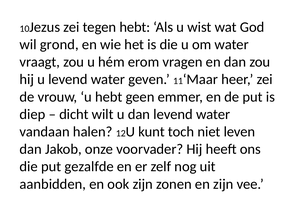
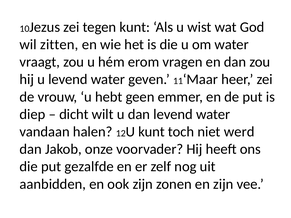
tegen hebt: hebt -> kunt (135, 27)
grond: grond -> zitten (59, 45)
leven: leven -> werd (239, 132)
